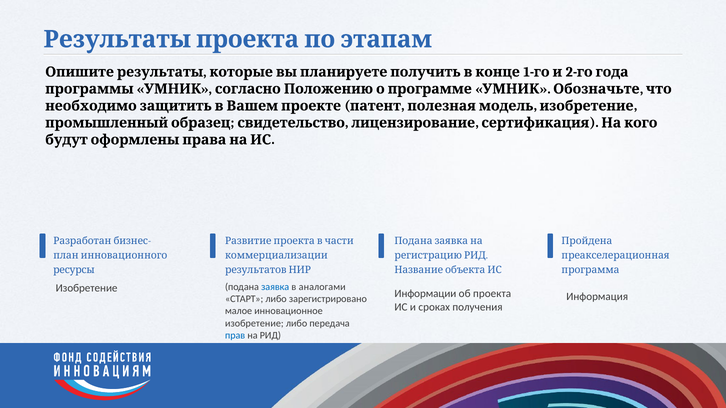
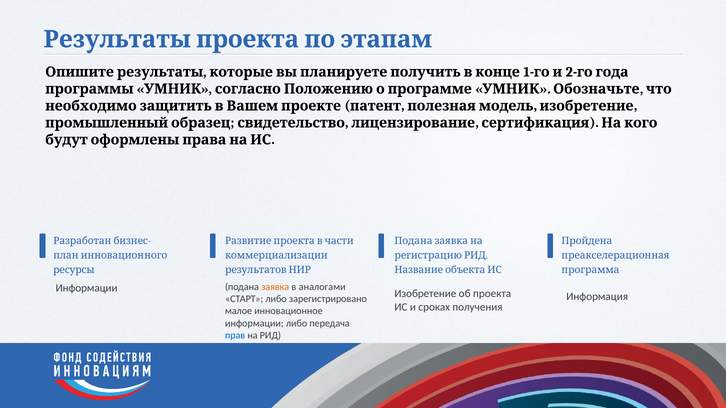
заявка colour: blue -> orange (275, 287)
Изобретение: Изобретение -> Информации (87, 289)
Информации: Информации -> Изобретение (425, 294)
изобретение: изобретение -> информации (254, 324)
